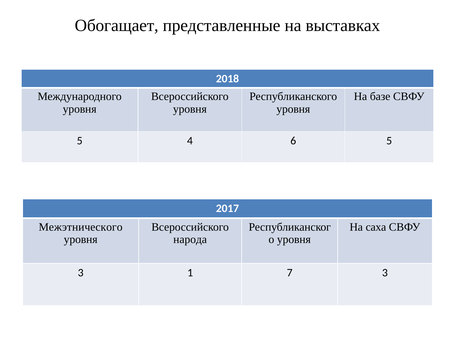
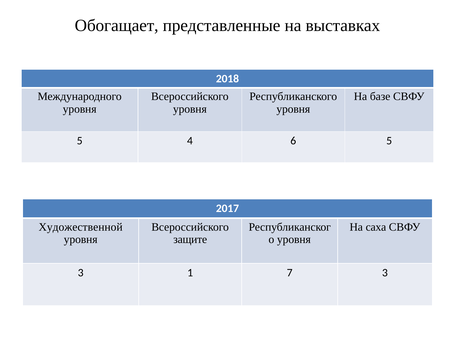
Межэтнического: Межэтнического -> Художественной (81, 227)
народа: народа -> защите (190, 240)
